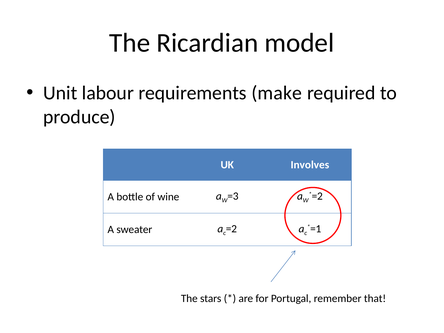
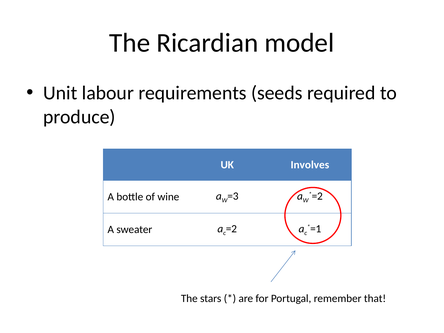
make: make -> seeds (277, 93)
